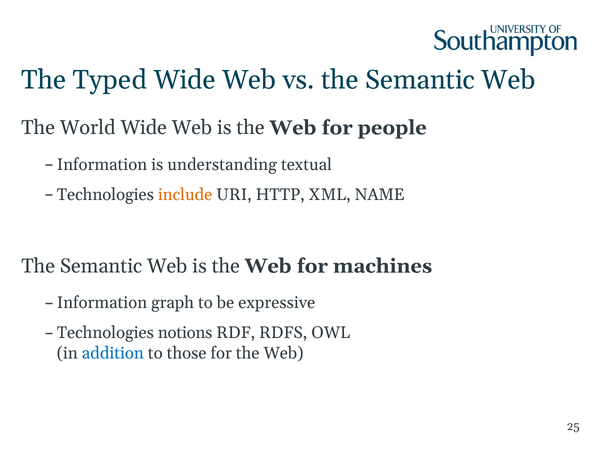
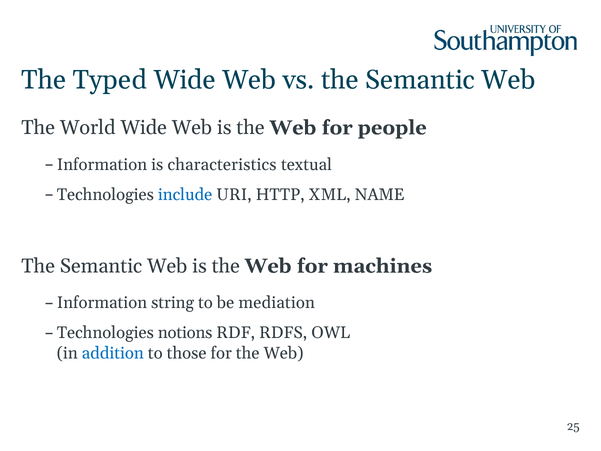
understanding: understanding -> characteristics (222, 164)
include colour: orange -> blue (185, 195)
graph: graph -> string (173, 303)
expressive: expressive -> mediation (277, 303)
